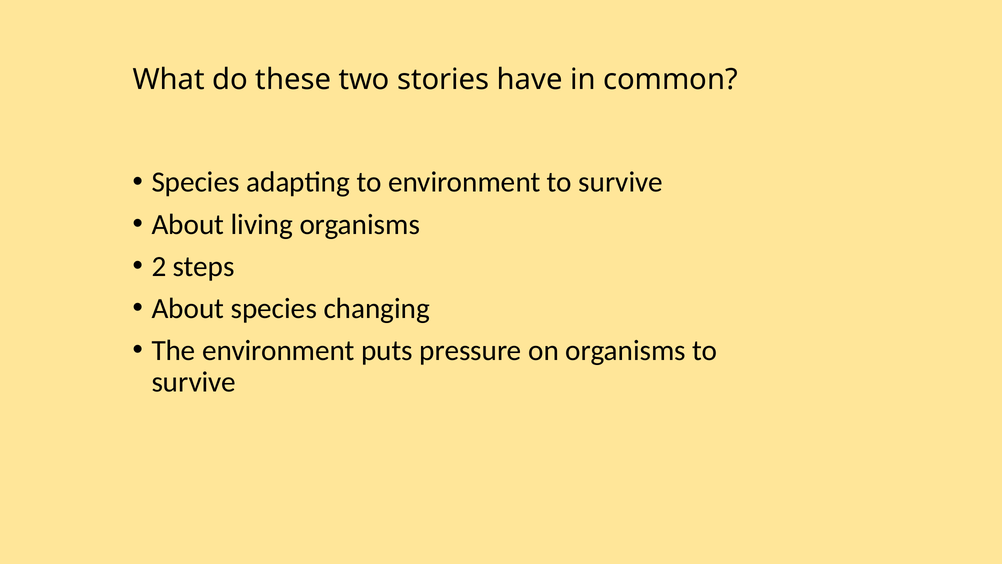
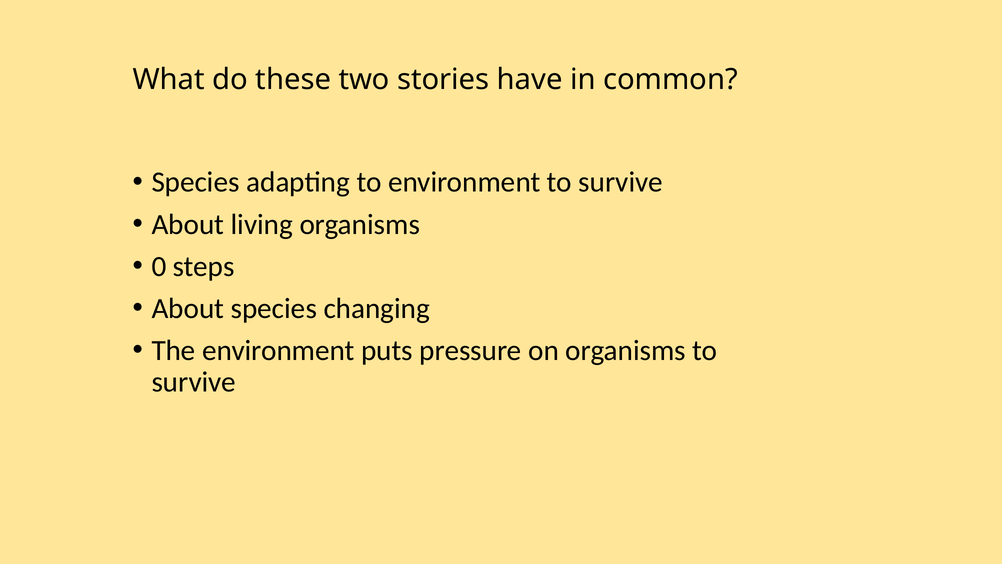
2: 2 -> 0 (159, 266)
